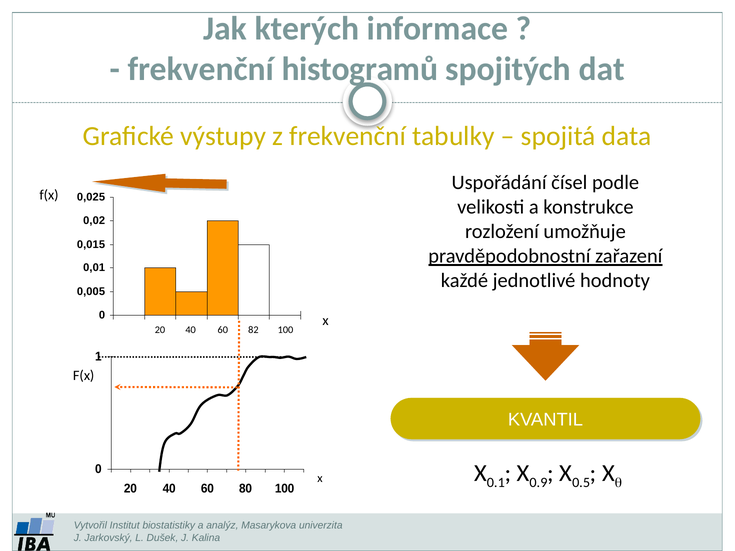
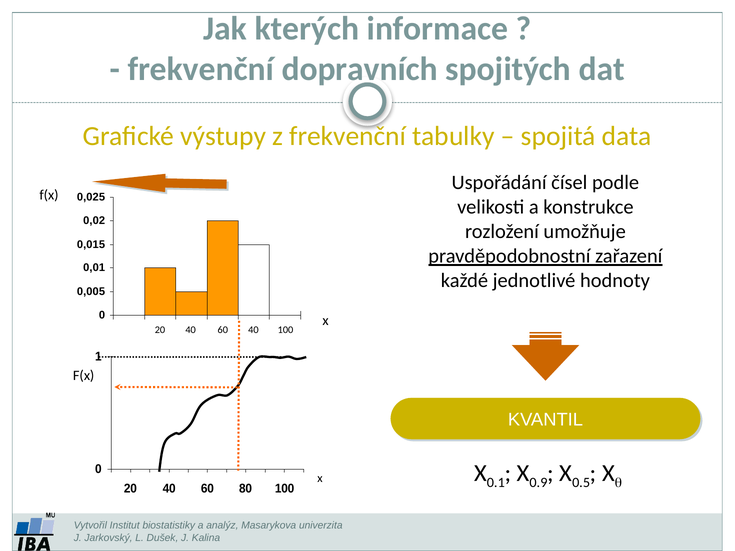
histogramů: histogramů -> dopravních (360, 69)
60 82: 82 -> 40 (253, 330)
